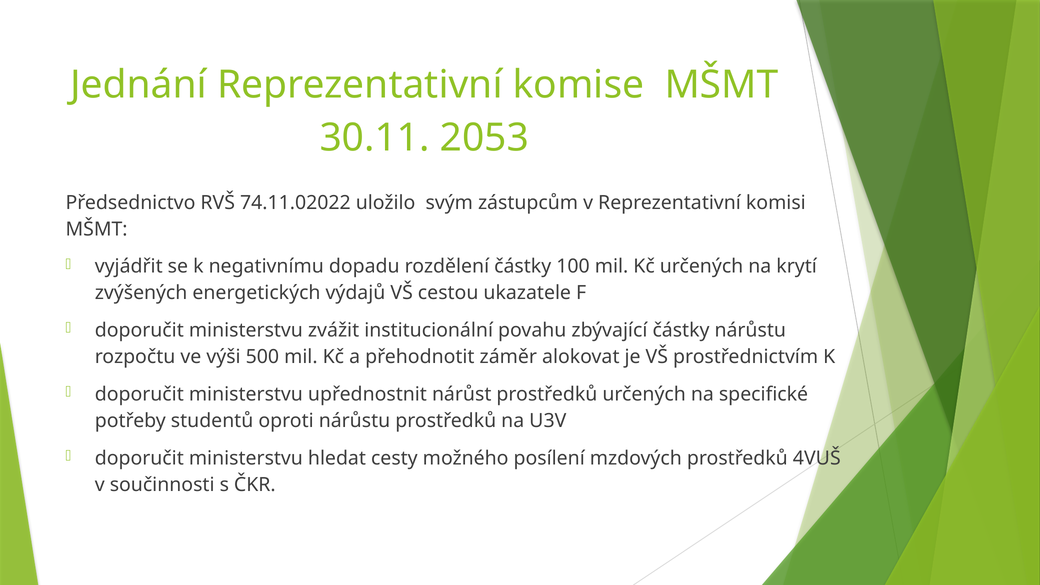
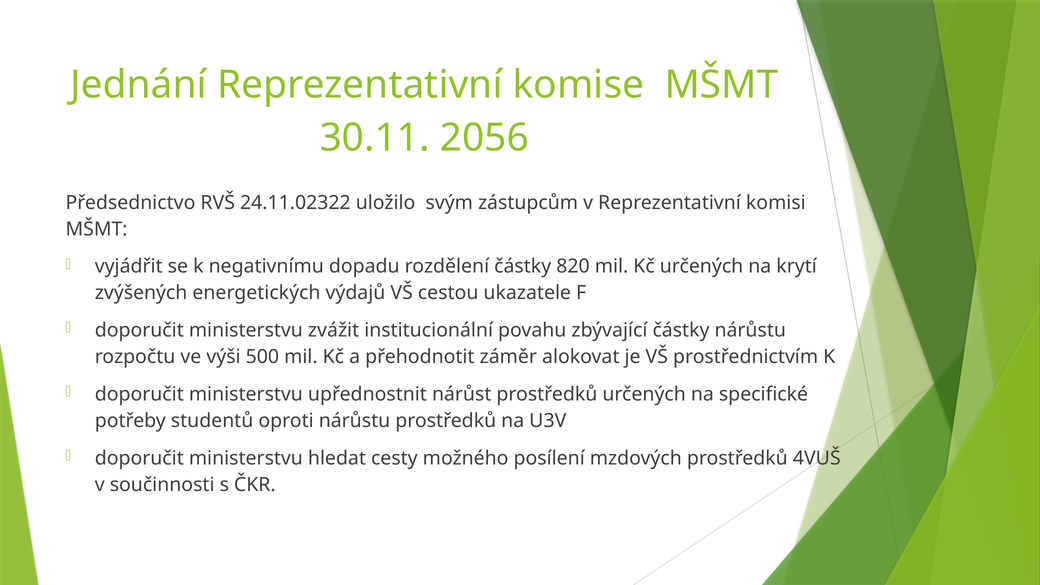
2053: 2053 -> 2056 (484, 138)
74.11.02022: 74.11.02022 -> 24.11.02322 (295, 203)
100: 100 -> 820 (573, 266)
